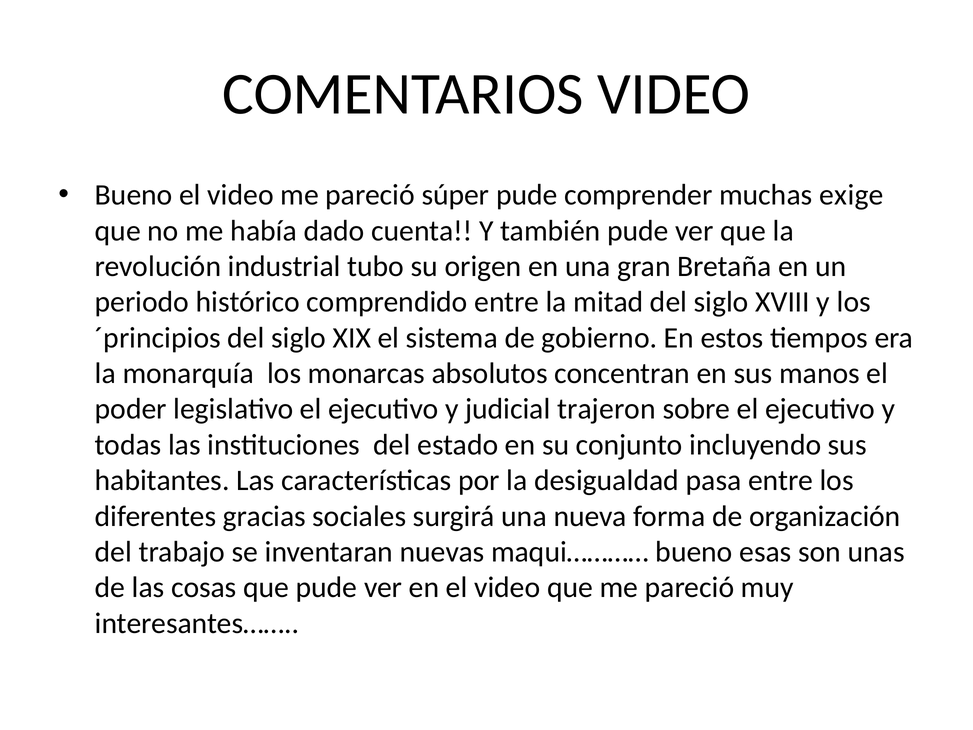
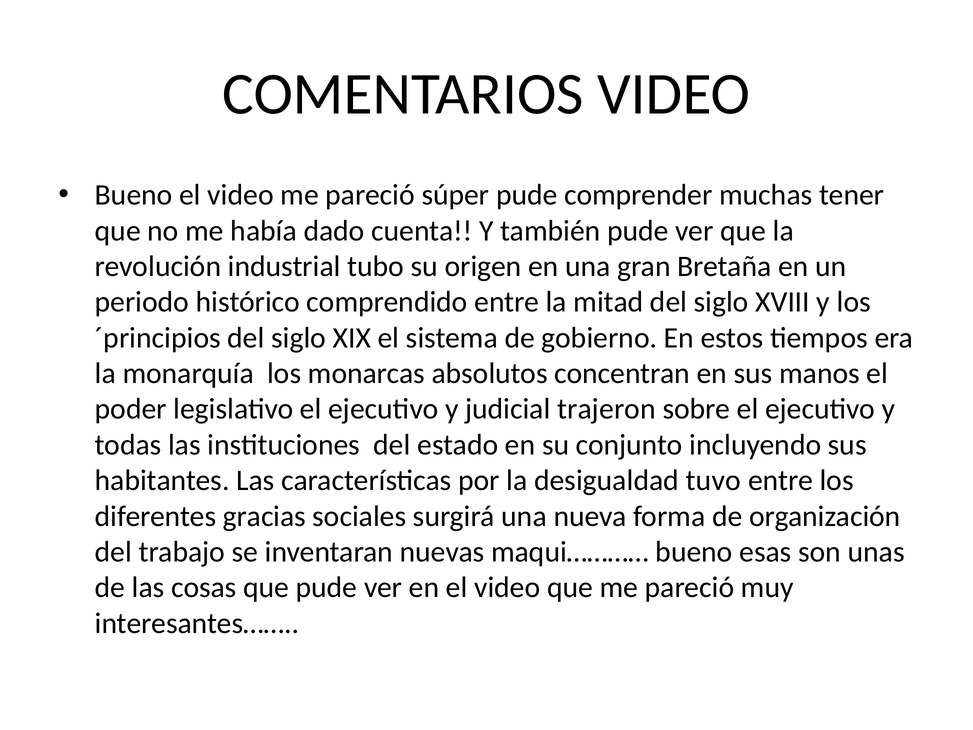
exige: exige -> tener (852, 195)
pasa: pasa -> tuvo (713, 480)
